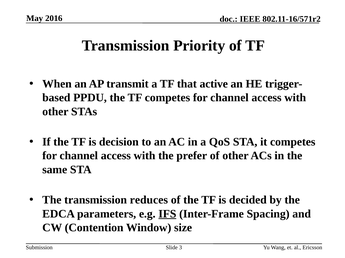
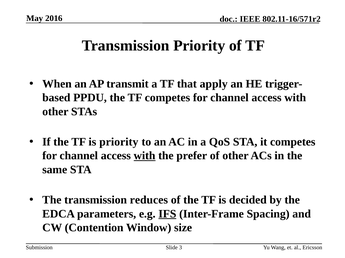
active: active -> apply (214, 84)
is decision: decision -> priority (119, 142)
with underline: none -> present (145, 156)
